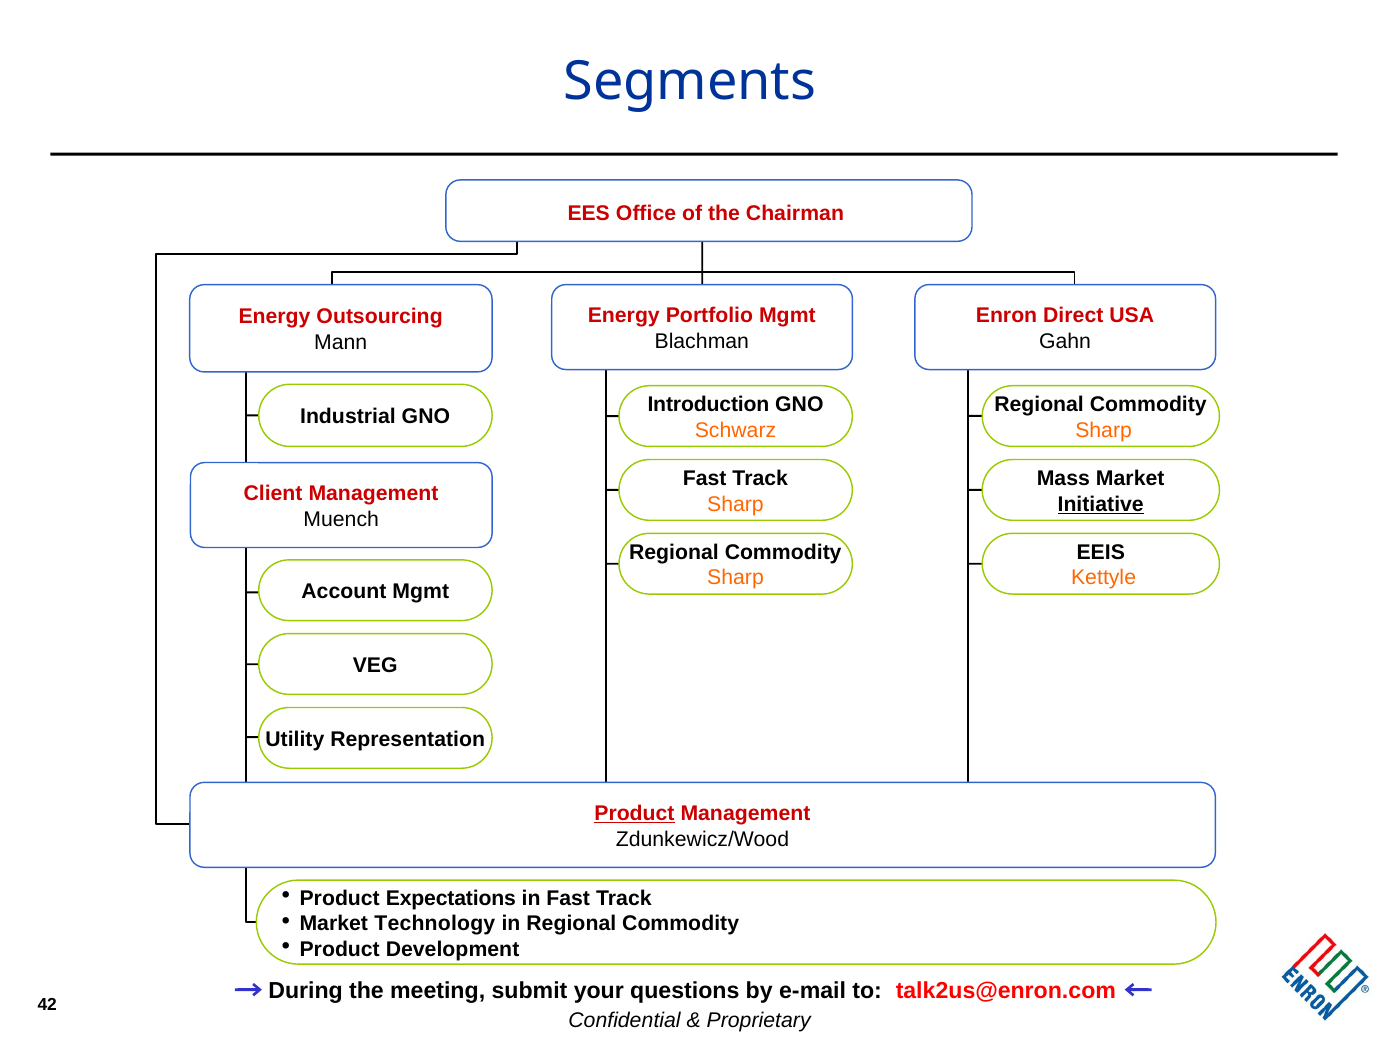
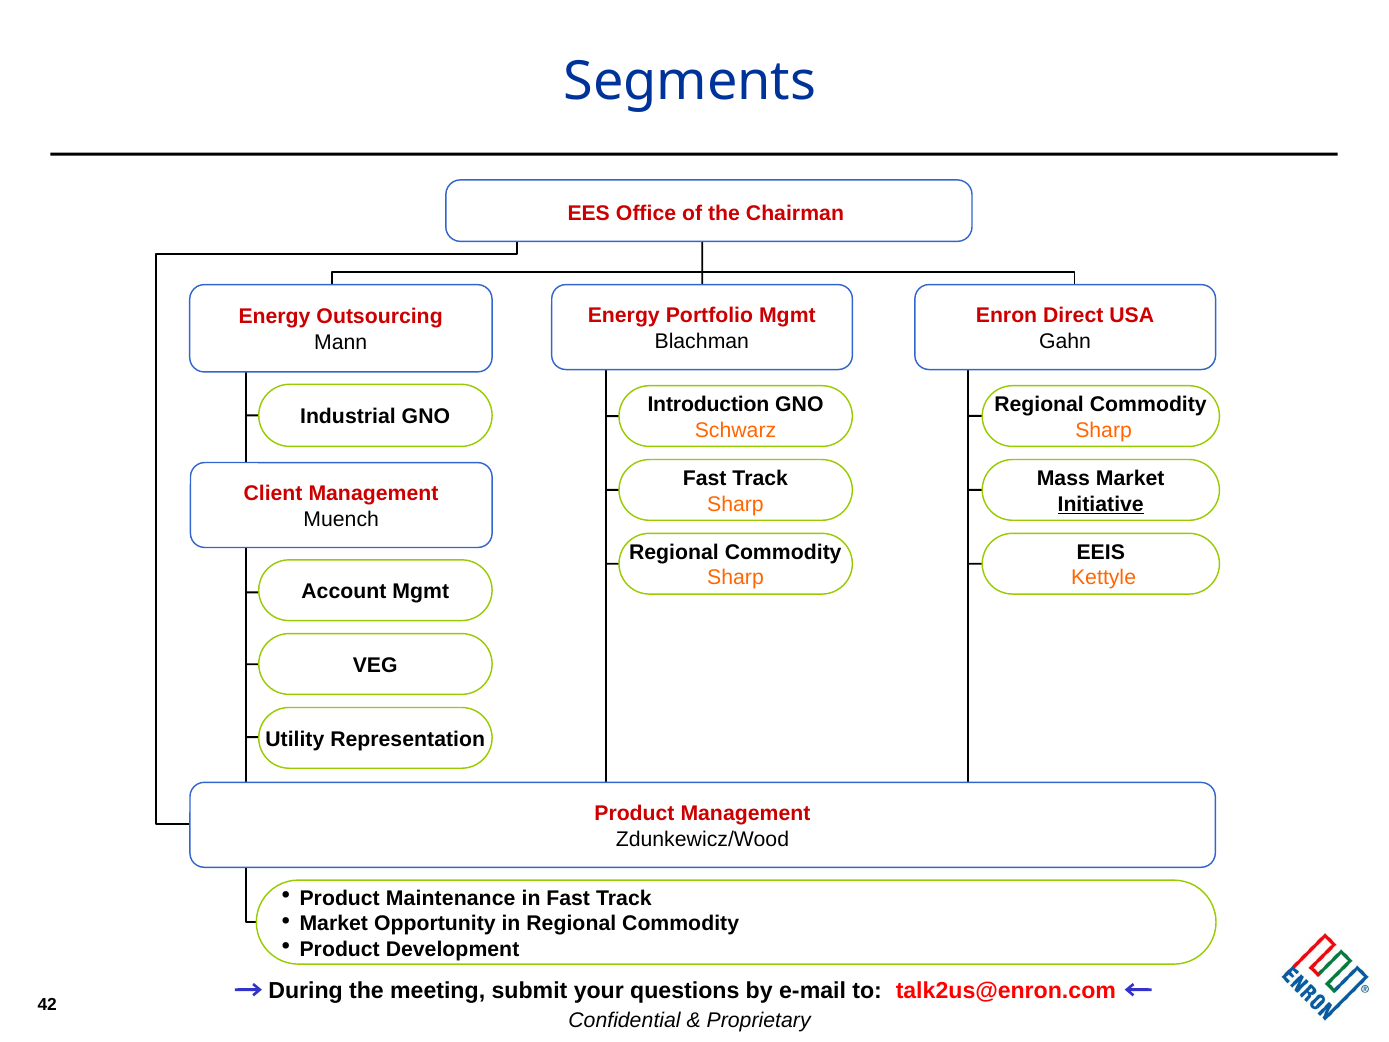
Product underline: present -> none (634, 813)
Expectations: Expectations -> Maintenance (451, 898)
Technology: Technology -> Opportunity (435, 923)
